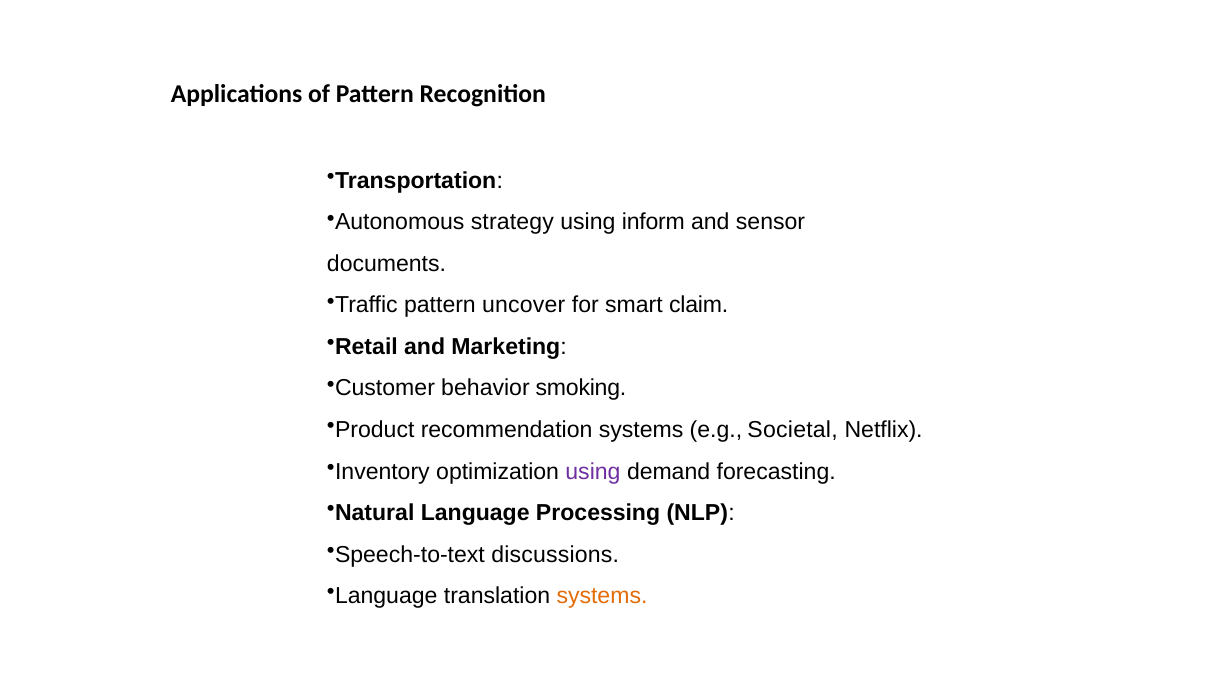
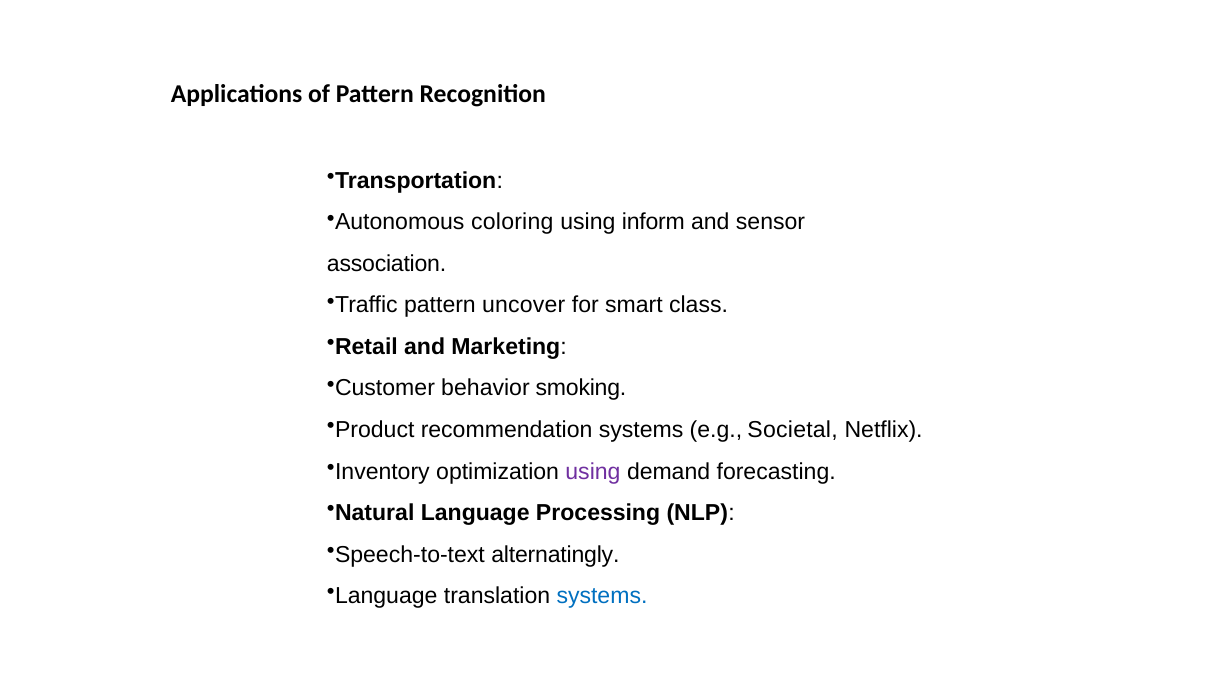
strategy: strategy -> coloring (512, 222)
documents: documents -> association (387, 264)
claim: claim -> class (699, 305)
discussions: discussions -> alternatingly (555, 554)
systems colour: orange -> blue (602, 596)
